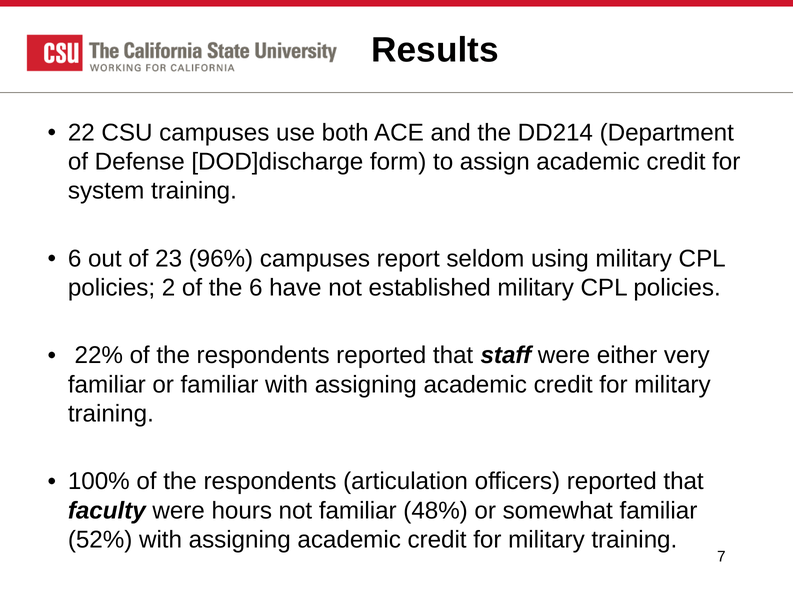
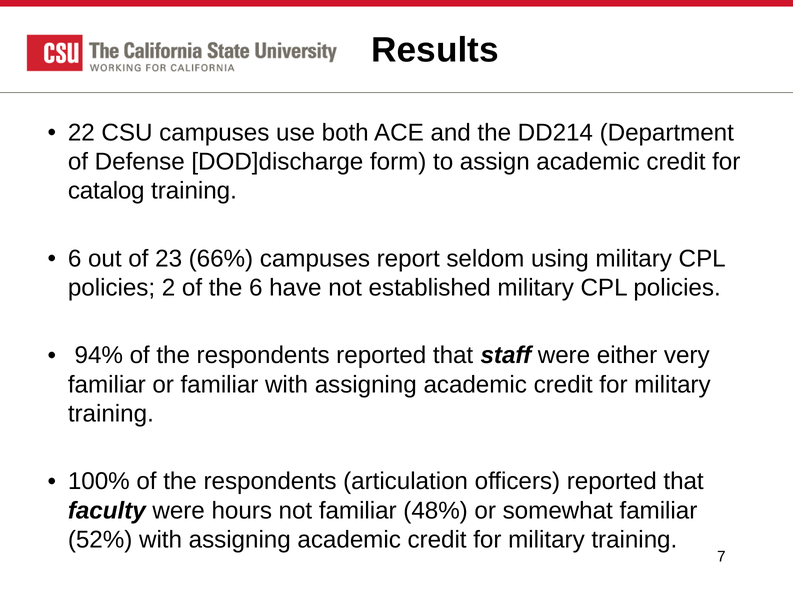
system: system -> catalog (106, 191)
96%: 96% -> 66% (221, 258)
22%: 22% -> 94% (99, 355)
